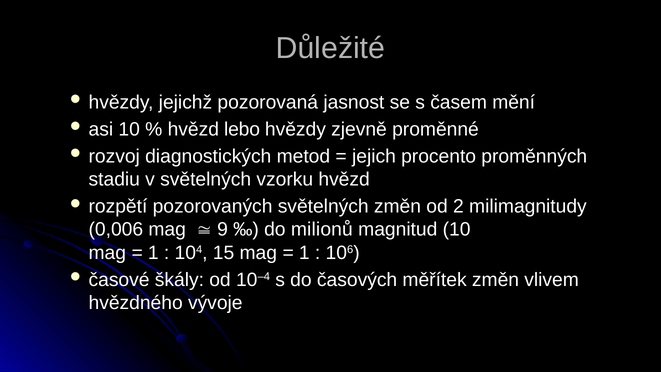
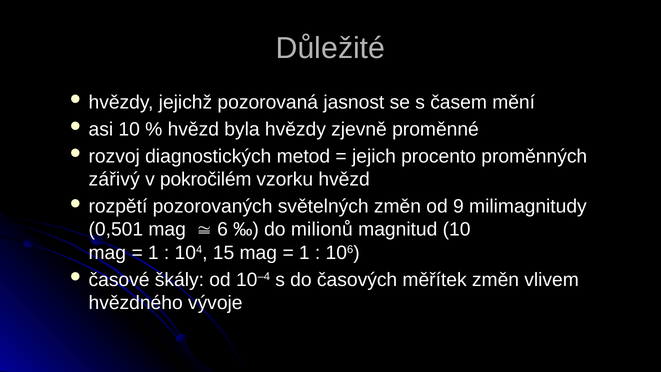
lebo: lebo -> byla (242, 129)
stadiu: stadiu -> zářivý (114, 179)
v světelných: světelných -> pokročilém (206, 179)
2: 2 -> 9 (458, 206)
0,006: 0,006 -> 0,501 (116, 229)
9: 9 -> 6 (223, 229)
